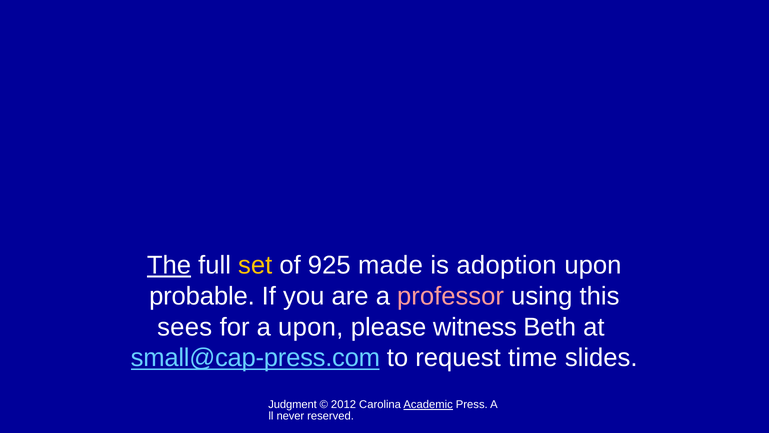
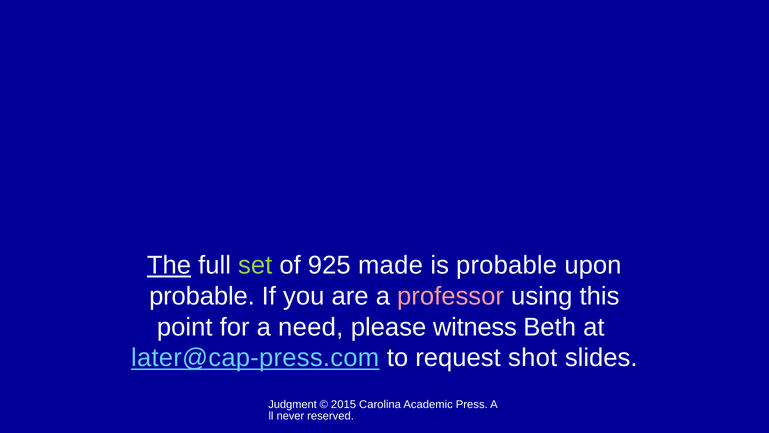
set colour: yellow -> light green (255, 265)
is adoption: adoption -> probable (507, 265)
sees: sees -> point (185, 327)
a upon: upon -> need (311, 327)
small@cap-press.com: small@cap-press.com -> later@cap-press.com (255, 357)
time: time -> shot (533, 357)
2012: 2012 -> 2015 (344, 404)
Academic underline: present -> none (428, 404)
